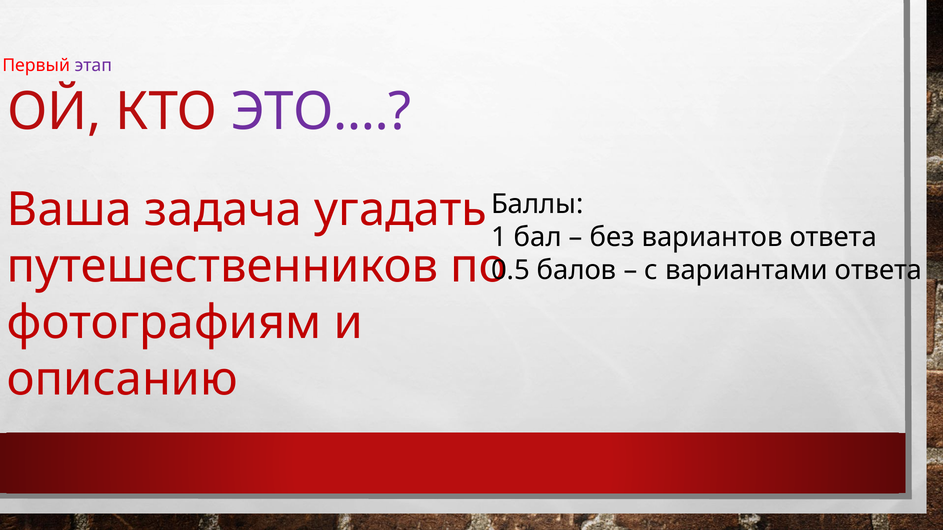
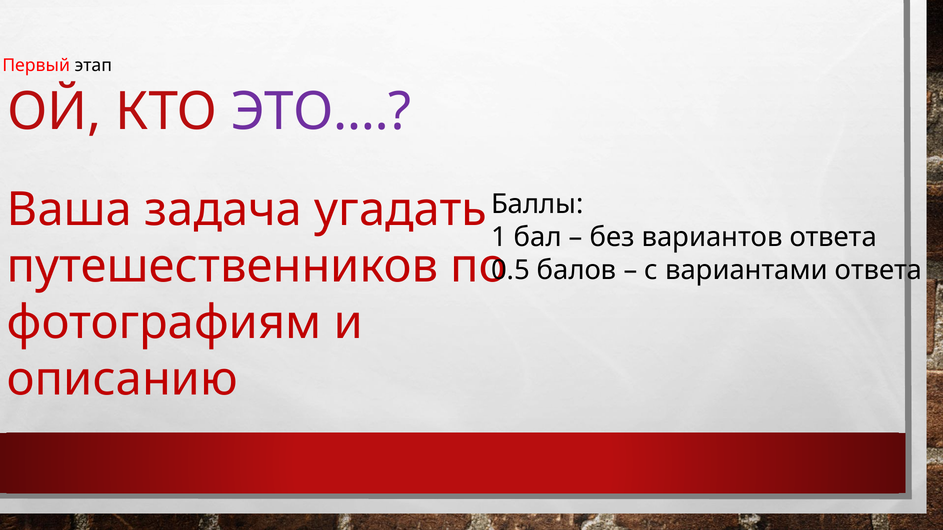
этап colour: purple -> black (93, 65)
